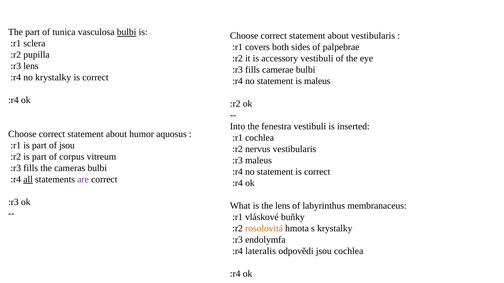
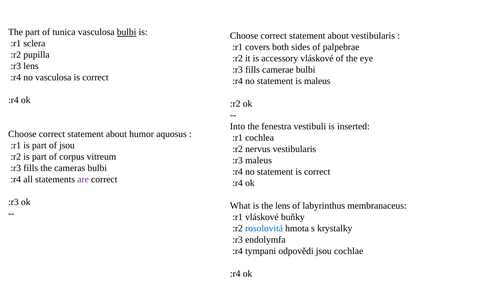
accessory vestibuli: vestibuli -> vláskové (317, 59)
no krystalky: krystalky -> vasculosa (53, 78)
all underline: present -> none (28, 180)
rosolovitá colour: orange -> blue (264, 229)
lateralis: lateralis -> tympani (261, 251)
jsou cochlea: cochlea -> cochlae (349, 251)
